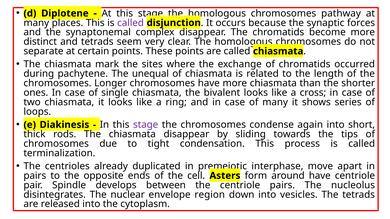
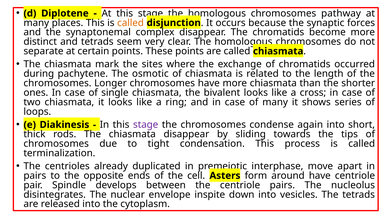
called colour: purple -> orange (131, 23)
unequal: unequal -> osmotic (150, 74)
region: region -> inspite (210, 195)
